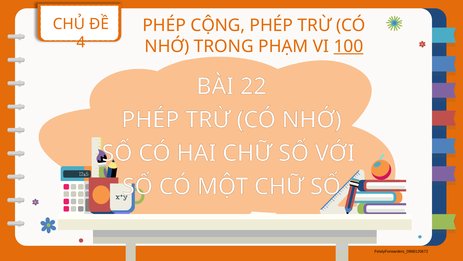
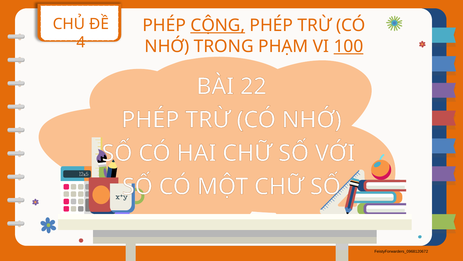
CỘNG underline: none -> present (218, 25)
